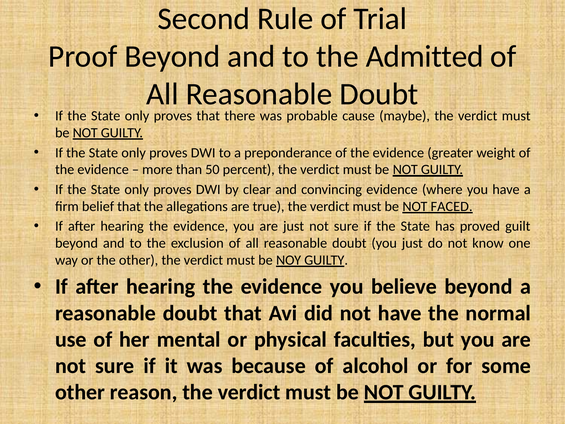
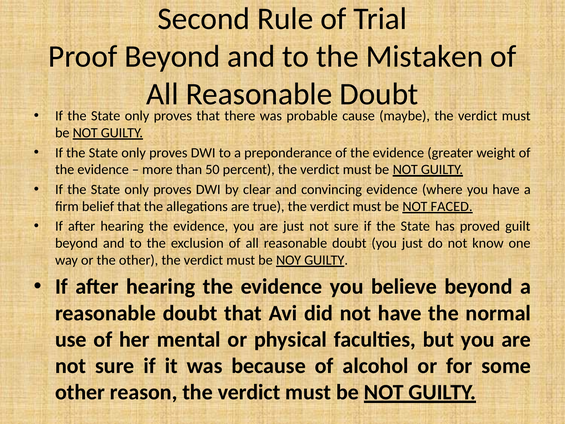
Admitted: Admitted -> Mistaken (425, 56)
